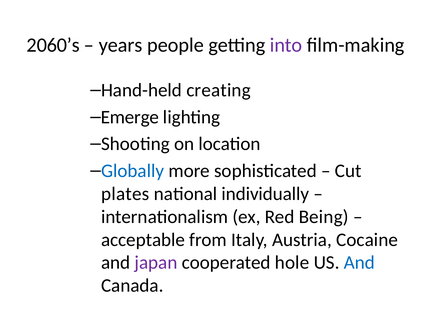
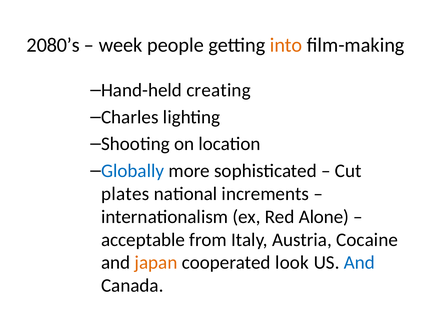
2060’s: 2060’s -> 2080’s (53, 45)
years: years -> week (121, 45)
into colour: purple -> orange (286, 45)
Emerge: Emerge -> Charles (130, 117)
individually: individually -> increments (265, 193)
Being: Being -> Alone (324, 216)
japan colour: purple -> orange (156, 262)
hole: hole -> look (292, 262)
